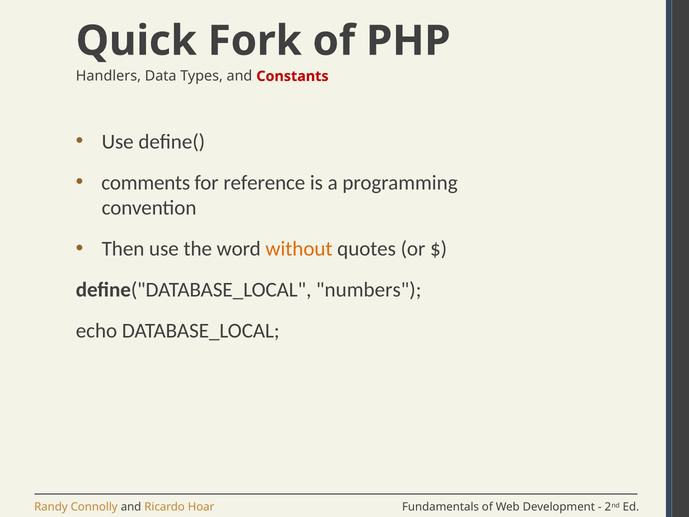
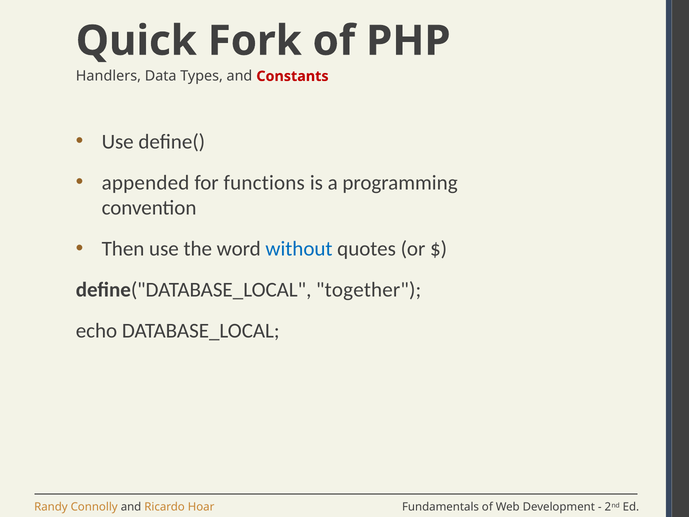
comments: comments -> appended (146, 183)
reference: reference -> functions (264, 183)
without colour: orange -> blue (299, 249)
numbers: numbers -> together (369, 290)
